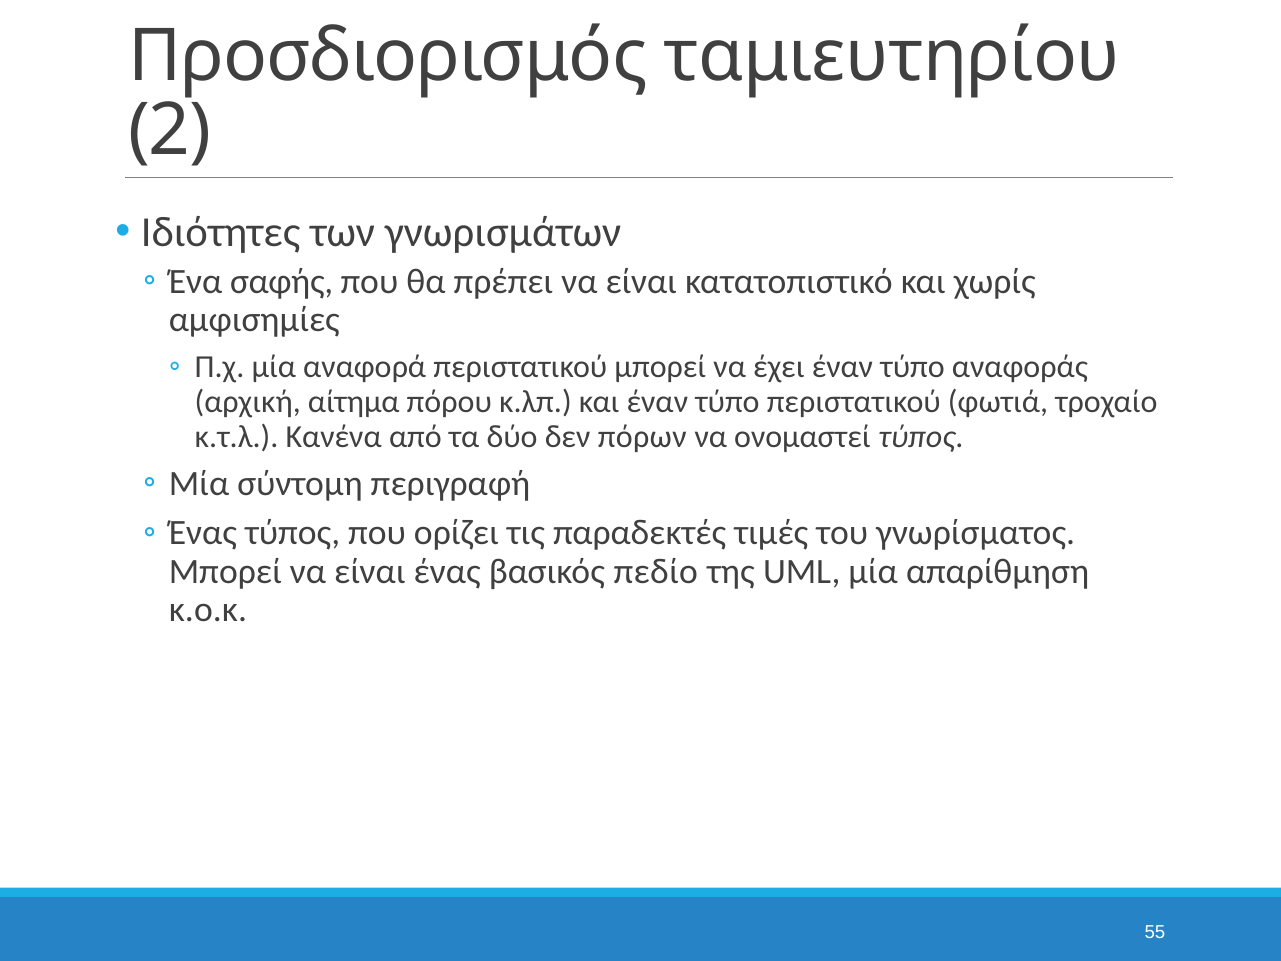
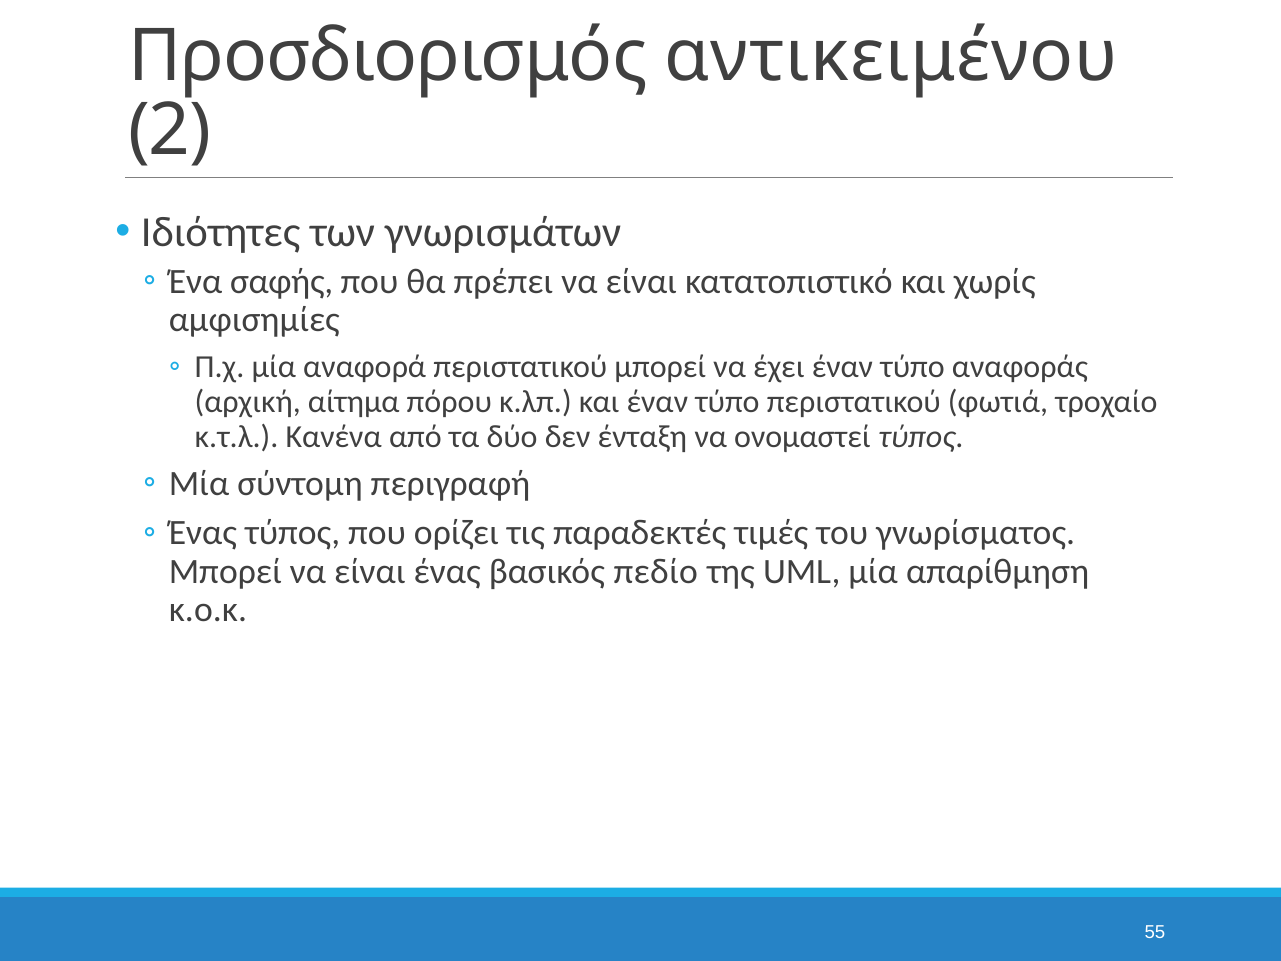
ταμιευτηρίου: ταμιευτηρίου -> αντικειμένου (891, 56)
πόρων: πόρων -> ένταξη (642, 436)
